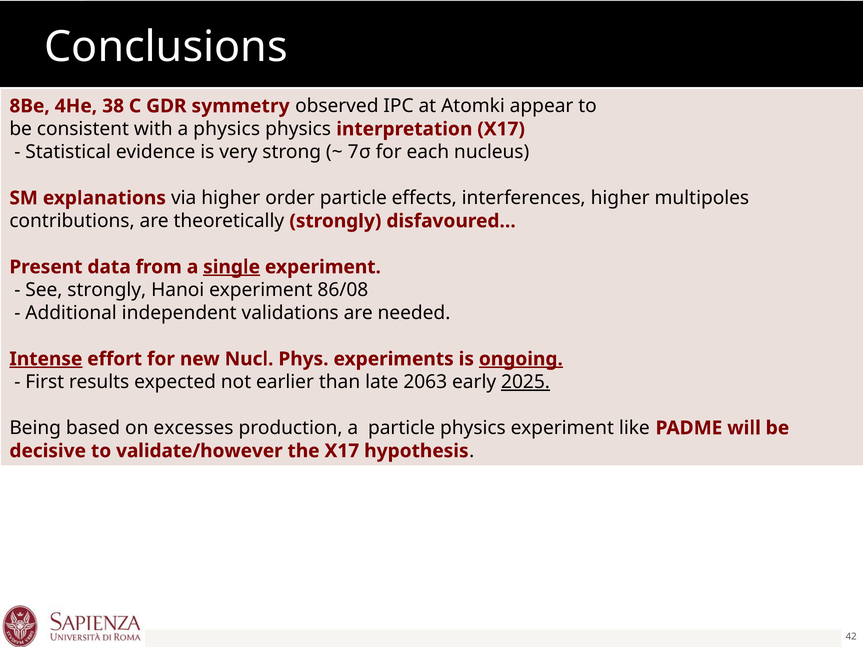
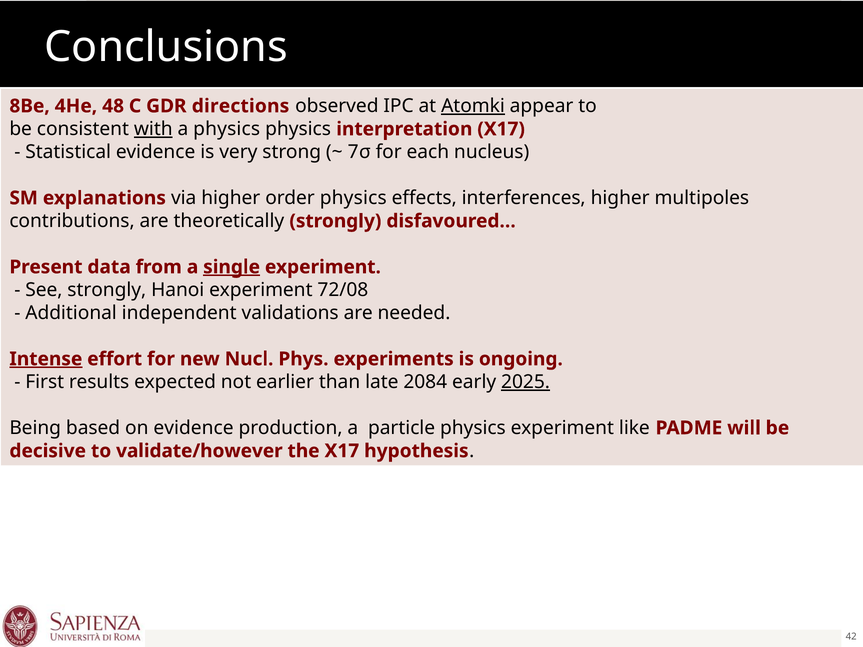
38: 38 -> 48 (113, 106)
symmetry: symmetry -> directions (241, 106)
Atomki underline: none -> present (473, 106)
with underline: none -> present (153, 129)
order particle: particle -> physics (353, 198)
86/08: 86/08 -> 72/08 (343, 290)
ongoing underline: present -> none (521, 359)
2063: 2063 -> 2084 (425, 382)
on excesses: excesses -> evidence (194, 428)
